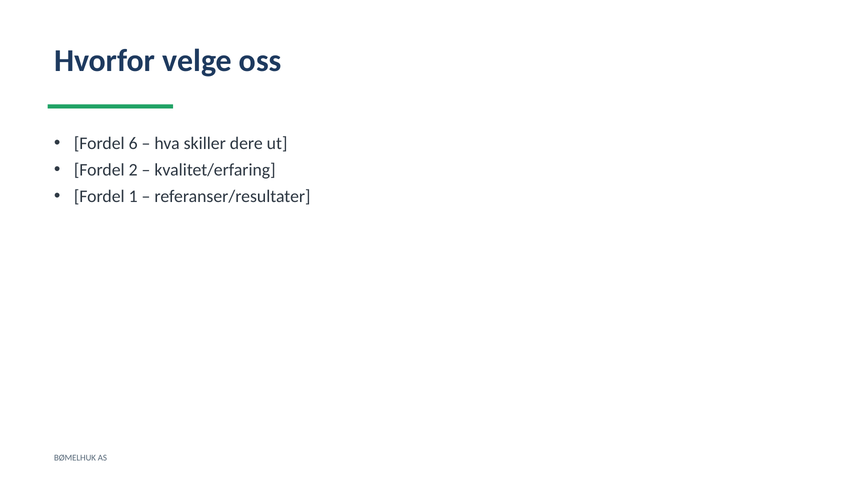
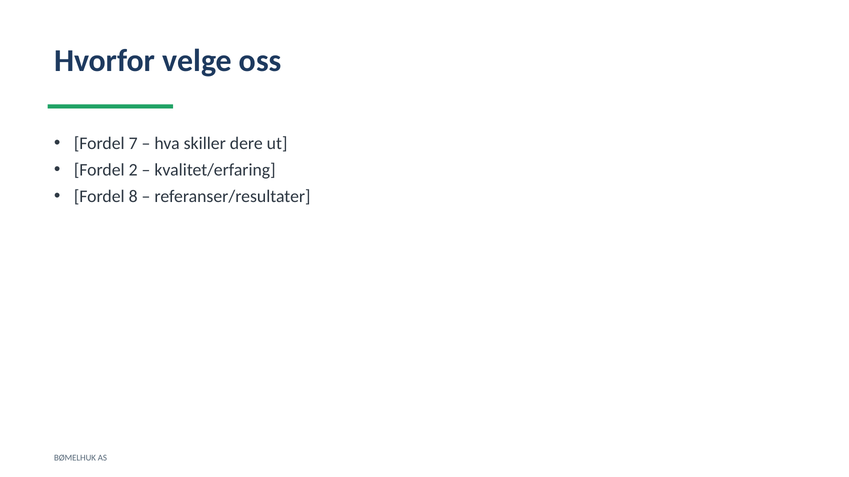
6: 6 -> 7 (133, 144)
1: 1 -> 8 (133, 197)
